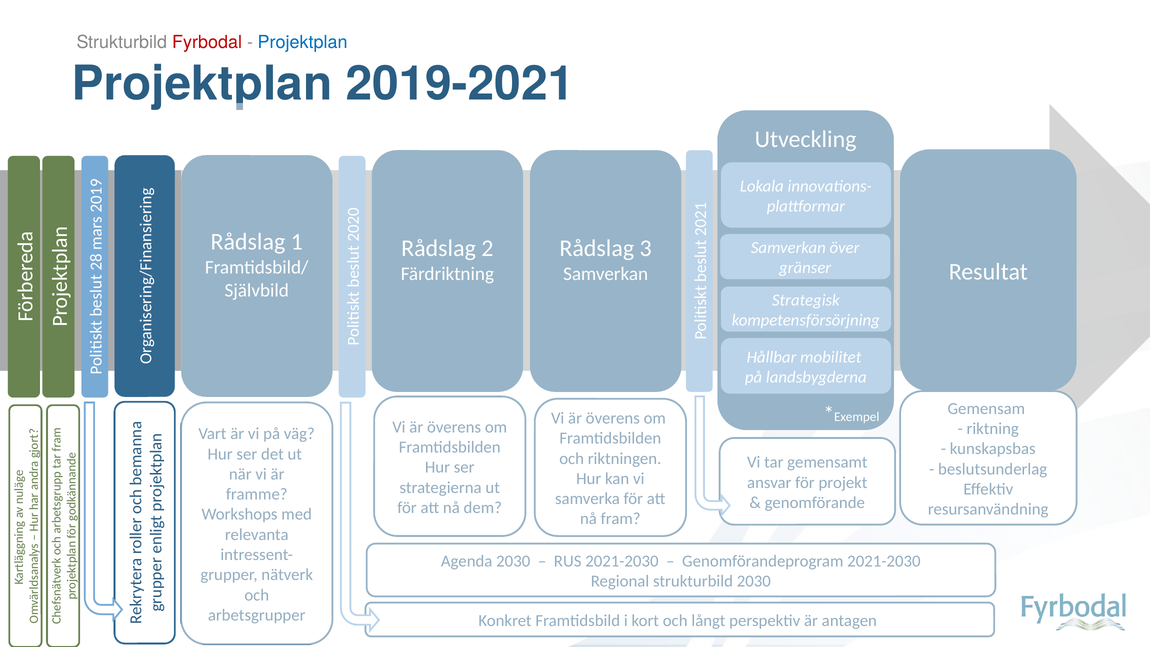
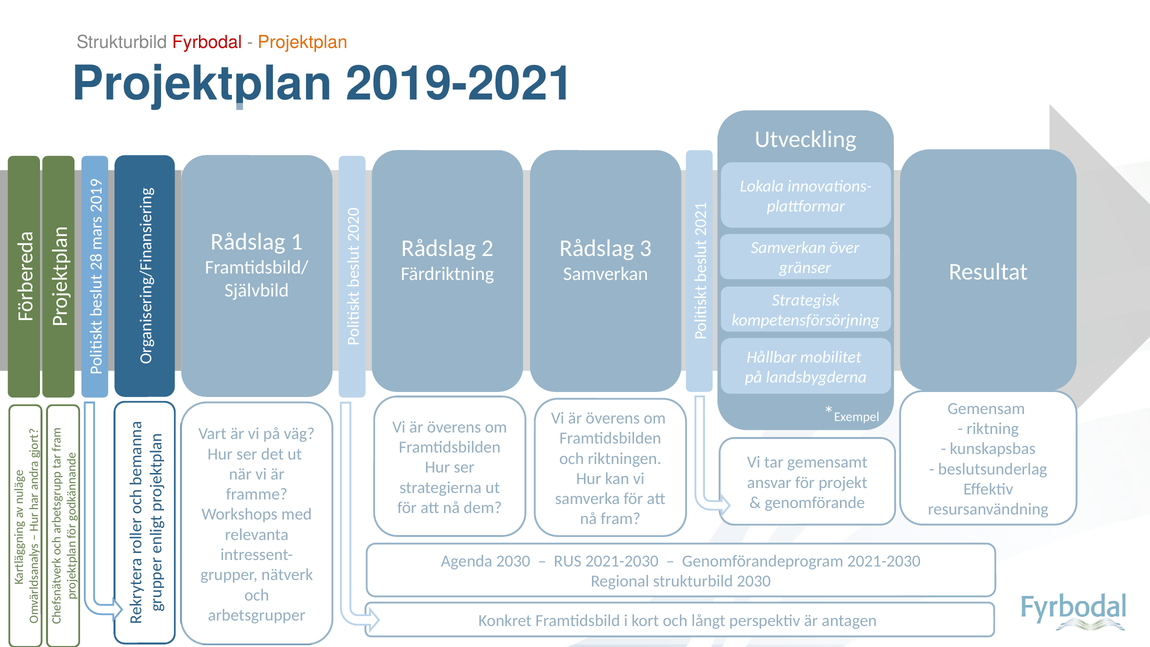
Projektplan colour: blue -> orange (303, 42)
